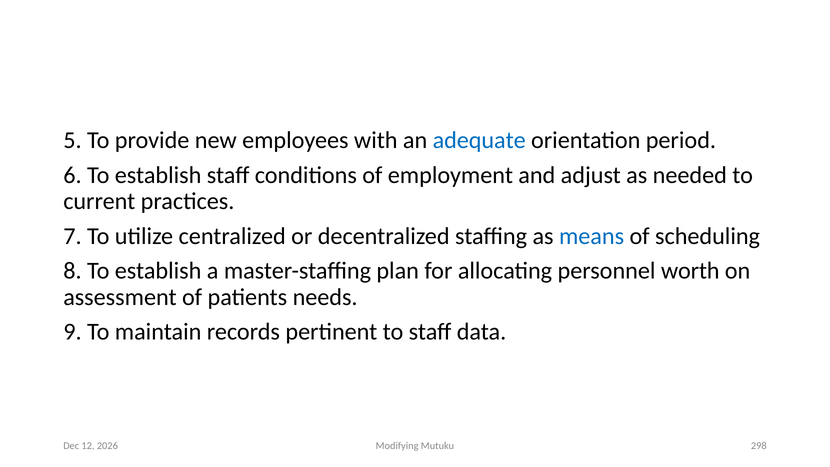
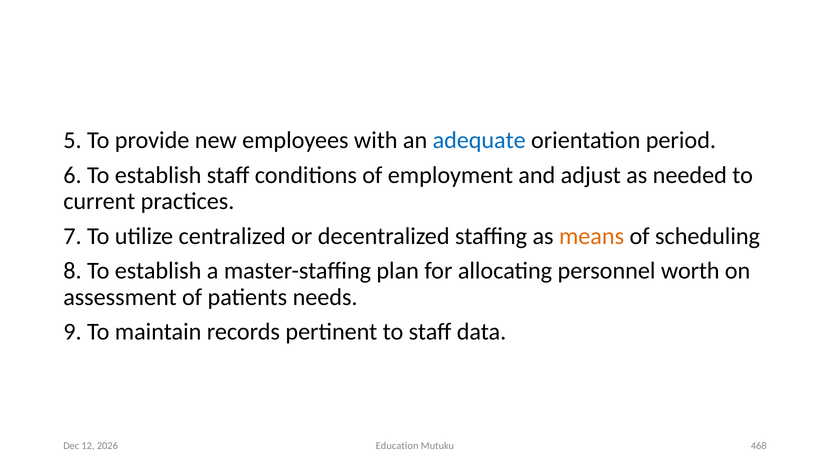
means colour: blue -> orange (592, 236)
Modifying: Modifying -> Education (397, 446)
298: 298 -> 468 (759, 446)
